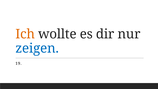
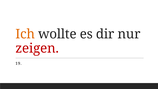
zeigen colour: blue -> red (37, 48)
